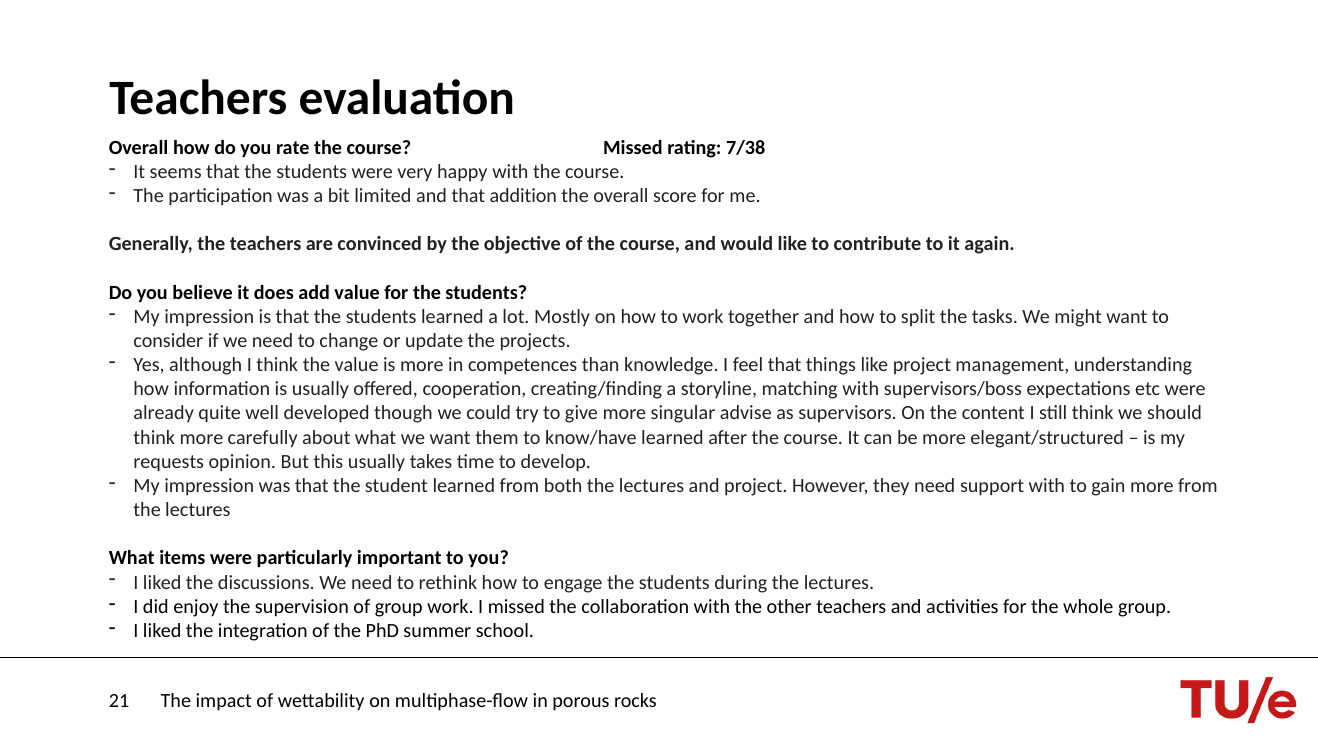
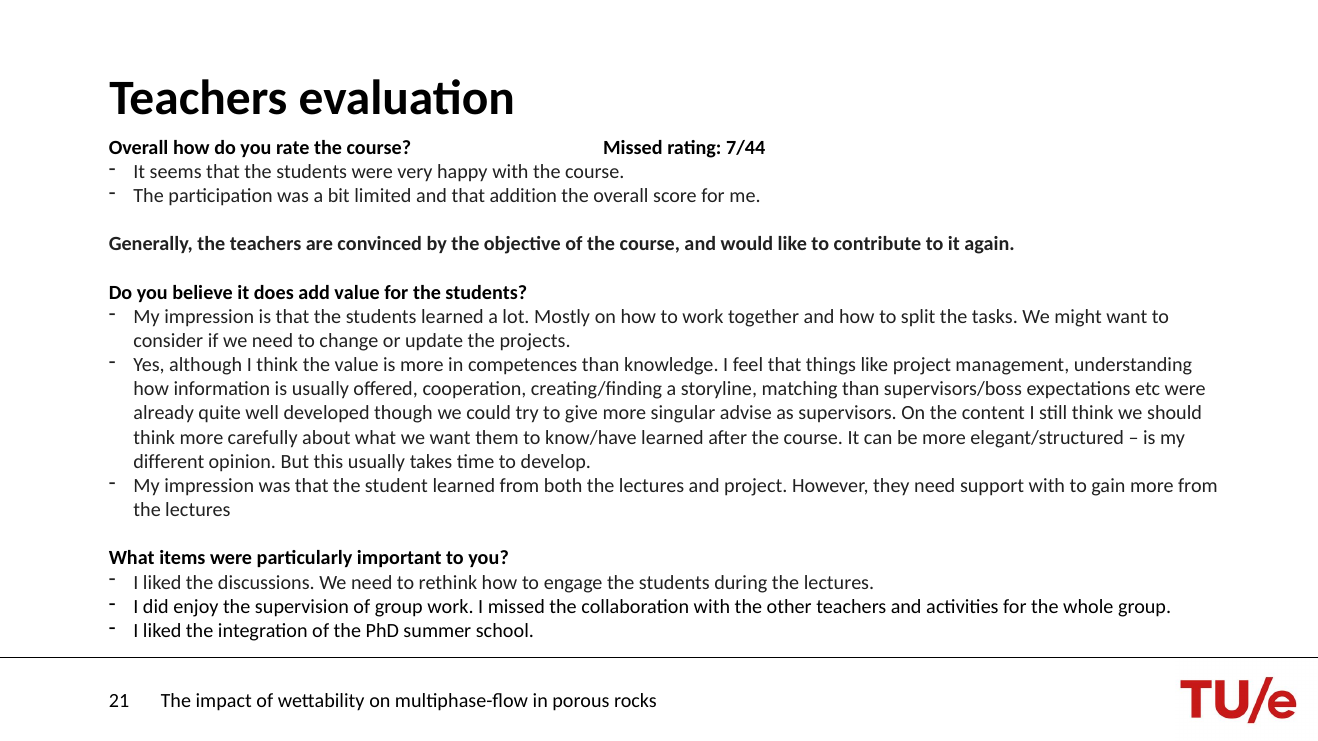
7/38: 7/38 -> 7/44 (746, 148)
matching with: with -> than (861, 389)
requests: requests -> different (169, 462)
